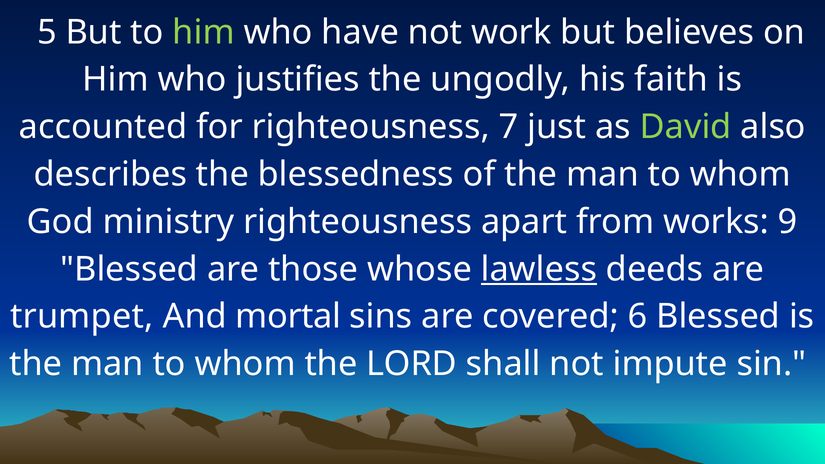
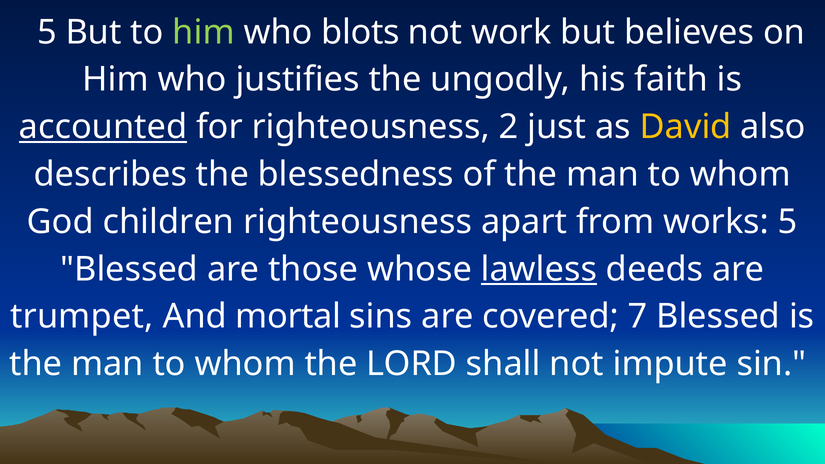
have: have -> blots (360, 32)
accounted underline: none -> present (103, 127)
7: 7 -> 2 (509, 127)
David colour: light green -> yellow (686, 127)
ministry: ministry -> children (168, 222)
works 9: 9 -> 5 (788, 222)
6: 6 -> 7 (638, 317)
